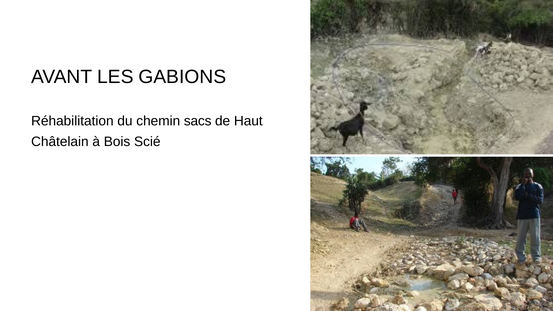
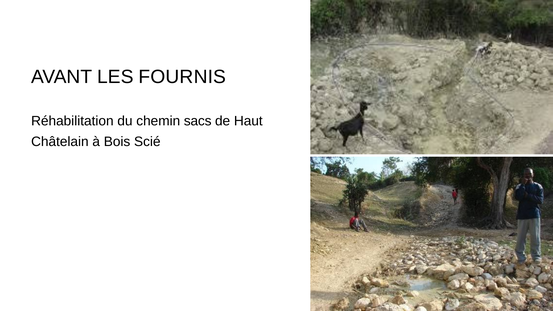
GABIONS: GABIONS -> FOURNIS (182, 77)
